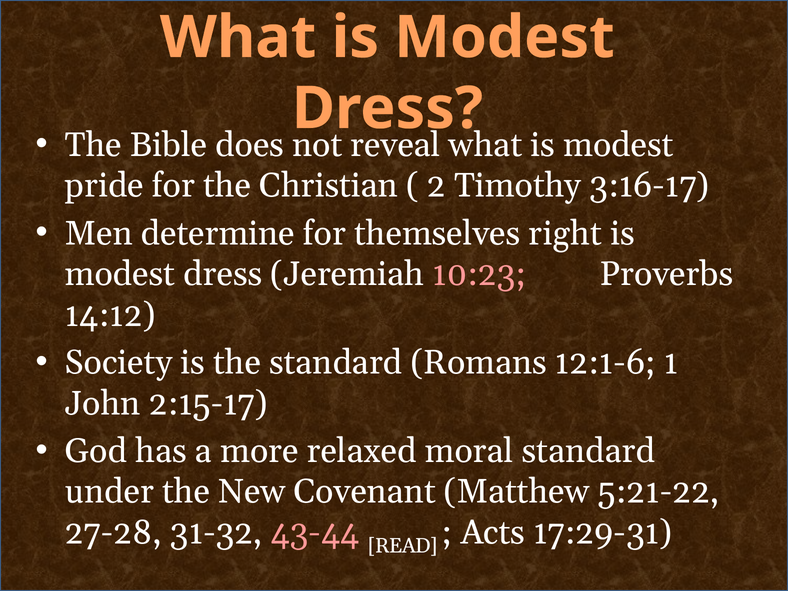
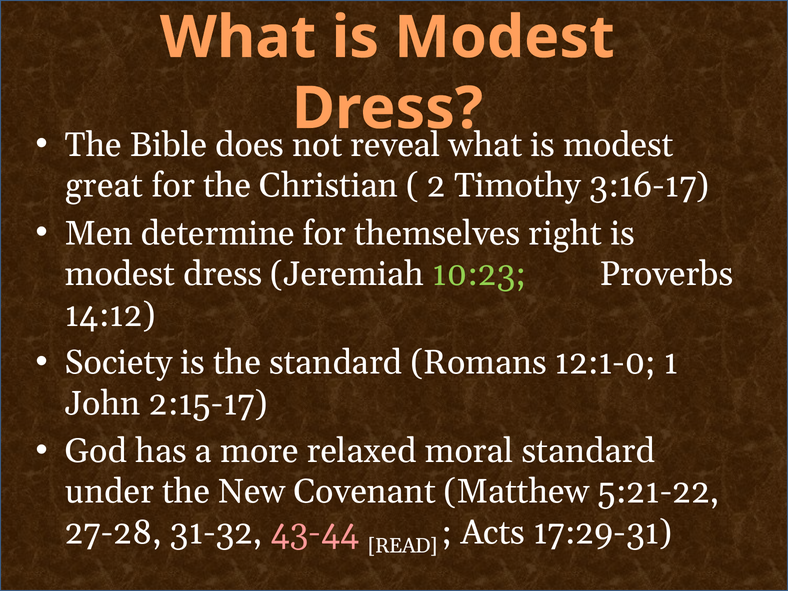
pride: pride -> great (104, 186)
10:23 colour: pink -> light green (479, 274)
12:1-6: 12:1-6 -> 12:1-0 (605, 363)
